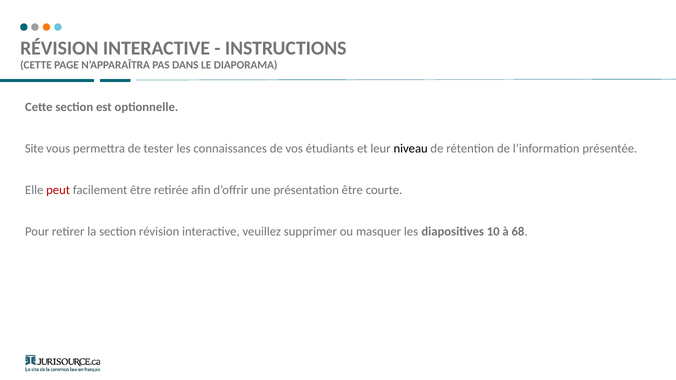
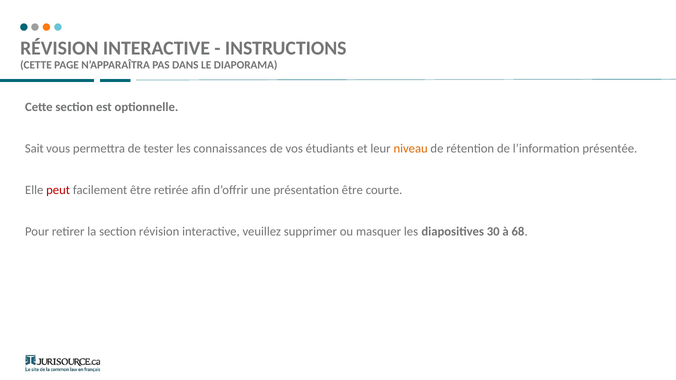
Site: Site -> Sait (34, 149)
niveau colour: black -> orange (411, 149)
10: 10 -> 30 (493, 232)
